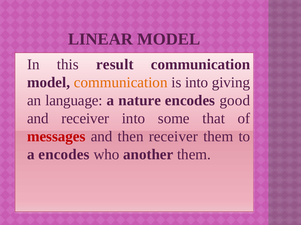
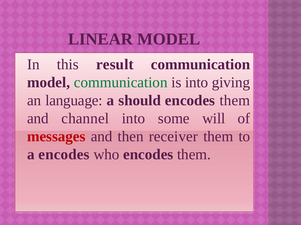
communication colour: orange -> green (121, 83)
nature: nature -> should (140, 101)
good: good -> them (235, 101)
and receiver: receiver -> channel (85, 119)
that: that -> will (214, 119)
who another: another -> encodes (148, 155)
